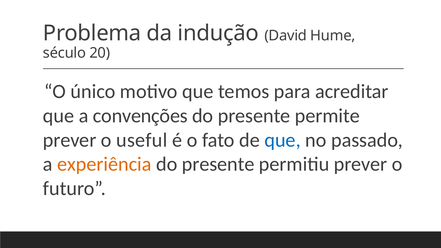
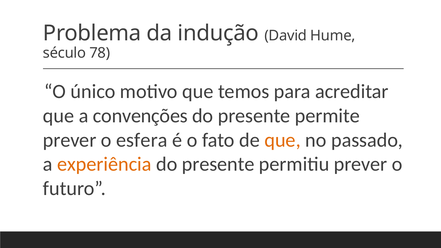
20: 20 -> 78 (100, 53)
useful: useful -> esfera (142, 140)
que colour: blue -> orange (283, 140)
